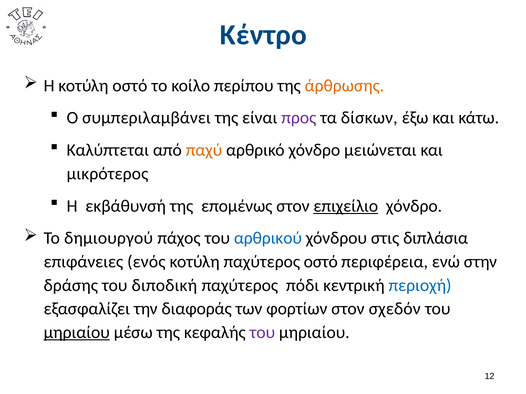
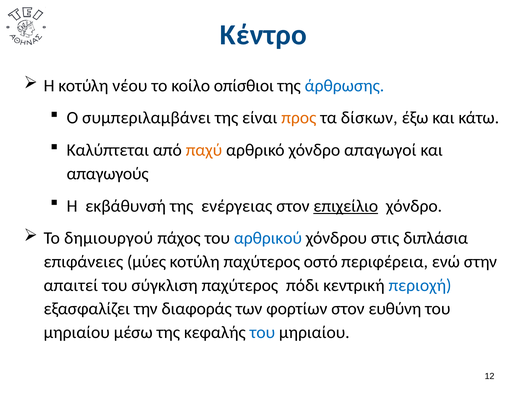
κοτύλη οστό: οστό -> νέου (130, 86)
περίπου: περίπου -> οπίσθιοι (244, 86)
άρθρωσης colour: orange -> blue (344, 86)
προς colour: purple -> orange (299, 118)
μειώνεται: μειώνεται -> απαγωγοί (380, 150)
μικρότερος: μικρότερος -> απαγωγούς (108, 174)
επομένως: επομένως -> ενέργειας (237, 206)
ενός: ενός -> μύες (146, 262)
δράσης: δράσης -> απαιτεί (71, 286)
διποδική: διποδική -> σύγκλιση (164, 286)
σχεδόν: σχεδόν -> ευθύνη (395, 309)
μηριαίου underline: present -> none (77, 333)
του colour: purple -> blue (262, 333)
